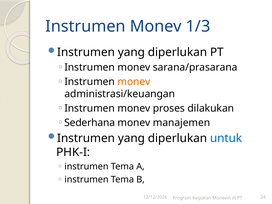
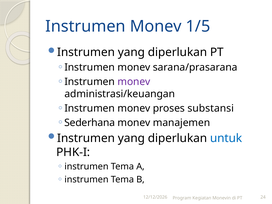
1/3: 1/3 -> 1/5 (198, 26)
monev colour: orange -> purple (134, 82)
dilakukan: dilakukan -> substansi (211, 108)
